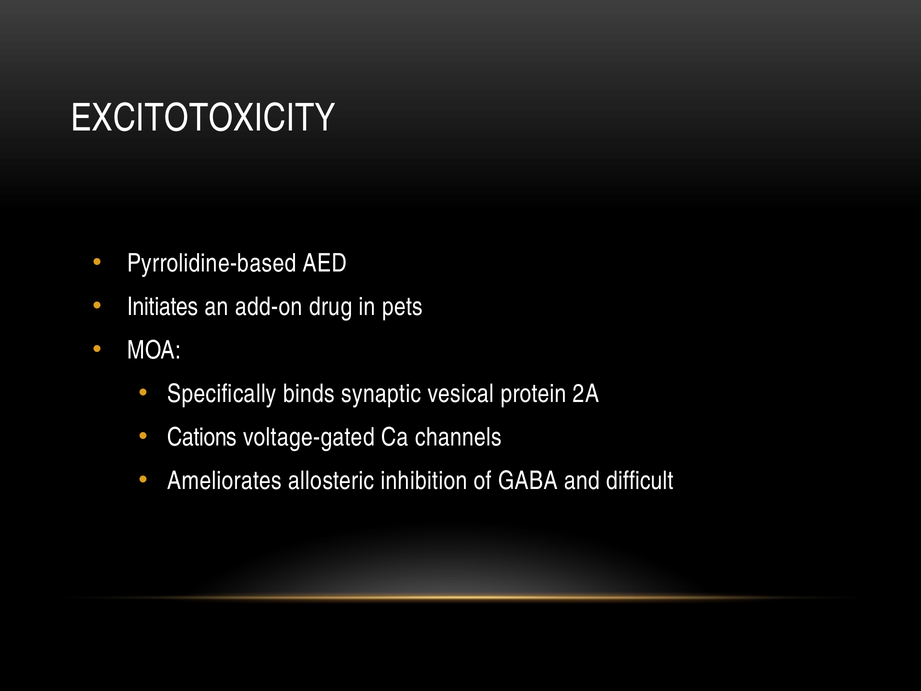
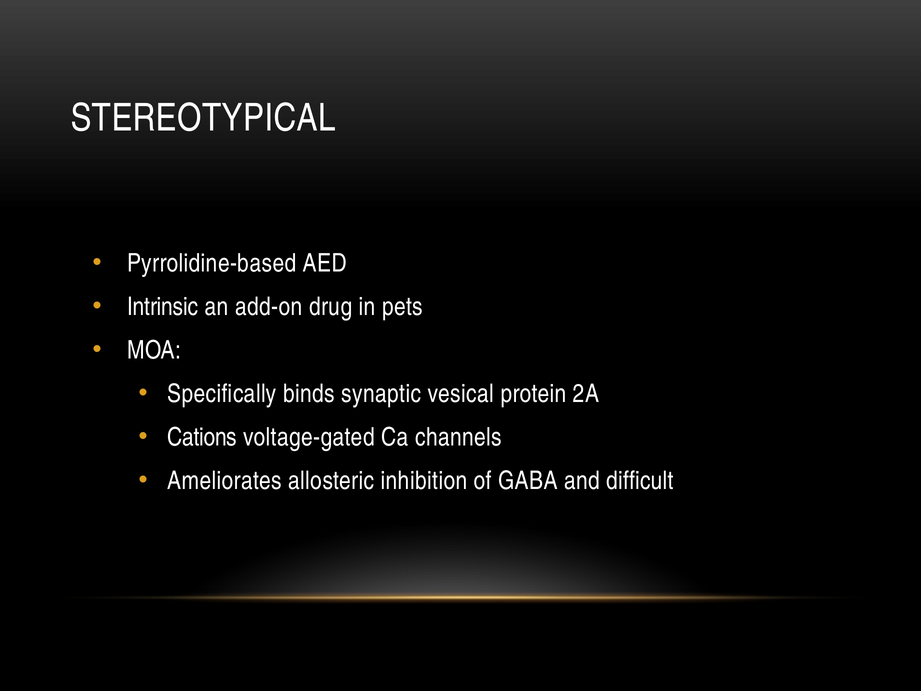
EXCITOTOXICITY: EXCITOTOXICITY -> STEREOTYPICAL (203, 118)
Initiates: Initiates -> Intrinsic (163, 307)
